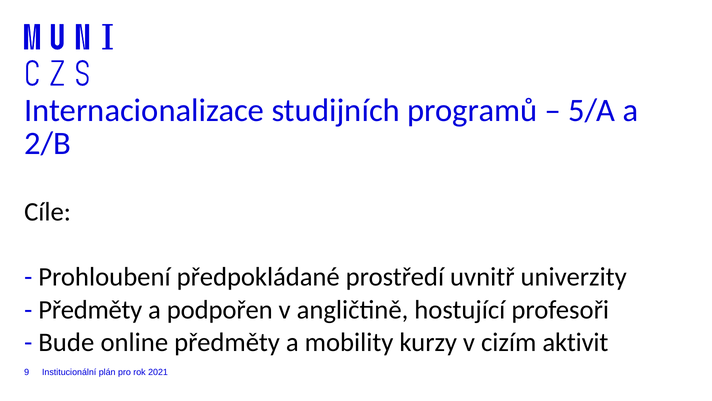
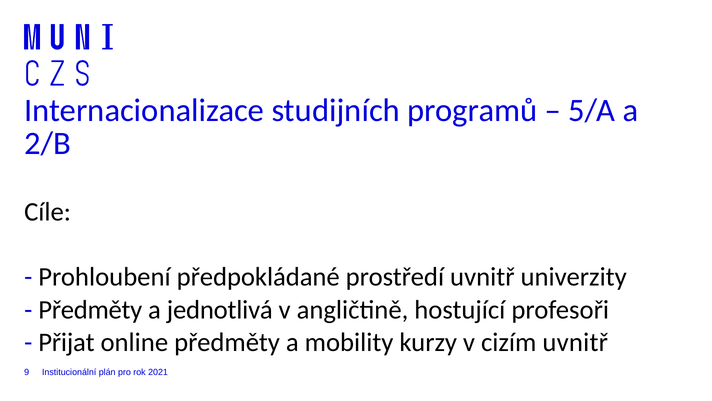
podpořen: podpořen -> jednotlivá (220, 309)
Bude: Bude -> Přijat (66, 342)
cizím aktivit: aktivit -> uvnitř (575, 342)
